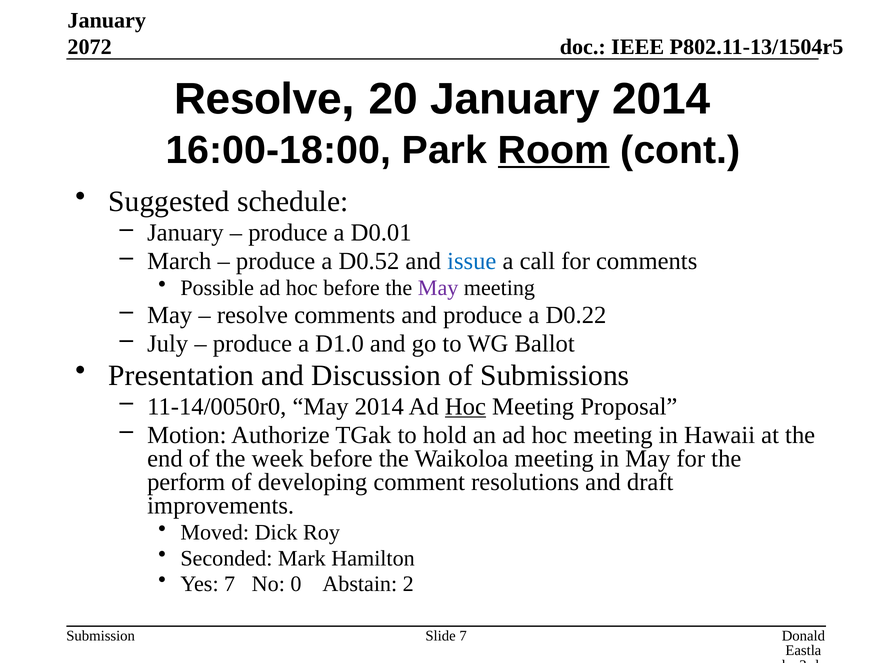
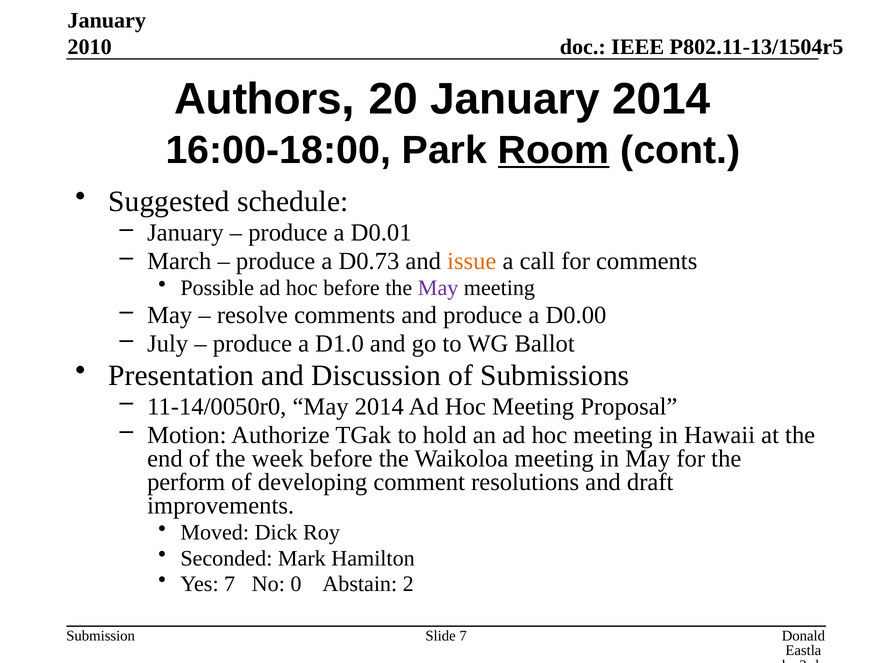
2072: 2072 -> 2010 (90, 47)
Resolve: Resolve -> Authors (258, 99)
D0.52: D0.52 -> D0.73 (369, 261)
issue colour: blue -> orange (472, 261)
D0.22: D0.22 -> D0.00 (576, 316)
Hoc underline: present -> none (465, 407)
